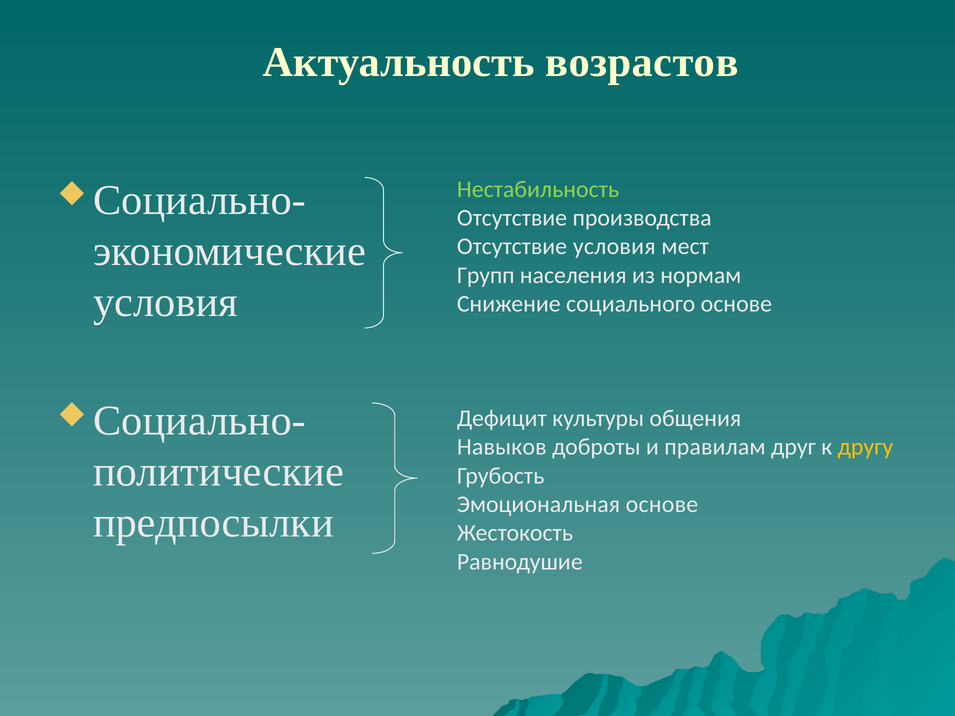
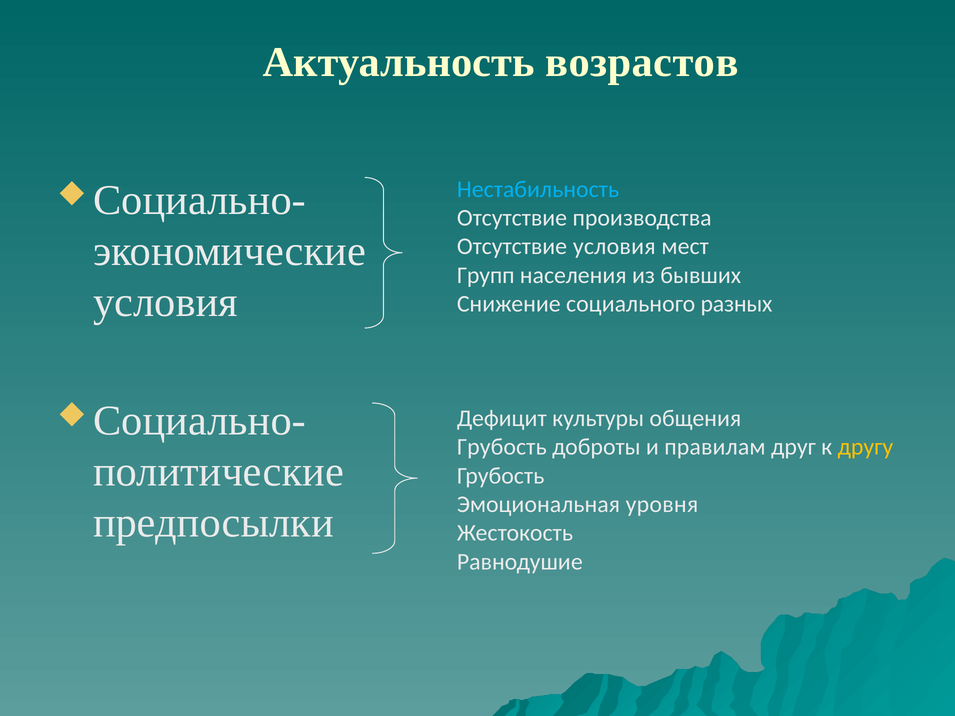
Нестабильность colour: light green -> light blue (538, 189)
нормам: нормам -> бывших (701, 275)
социального основе: основе -> разных (736, 304)
Навыков: Навыков -> Грубость (502, 447)
Эмоциональная основе: основе -> уровня (662, 505)
